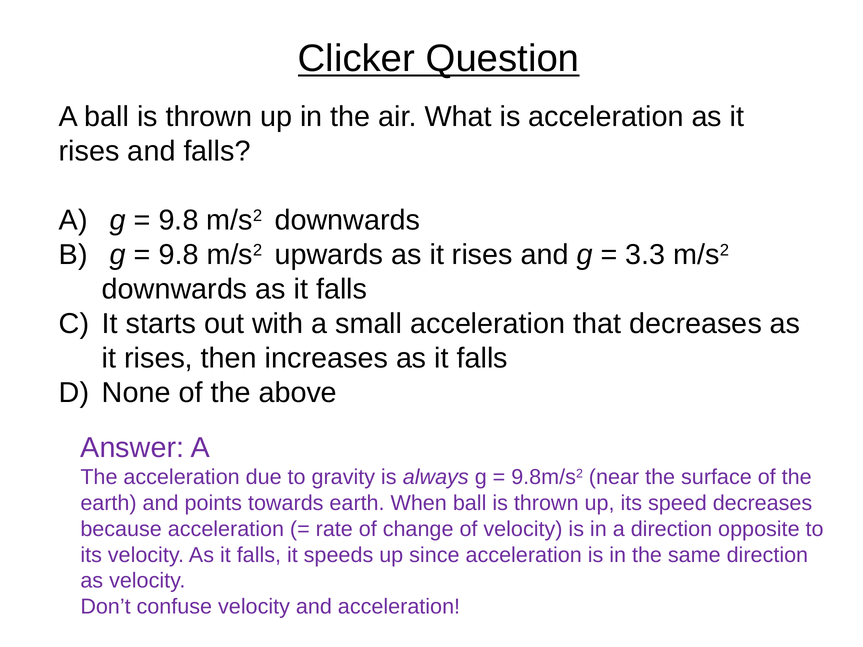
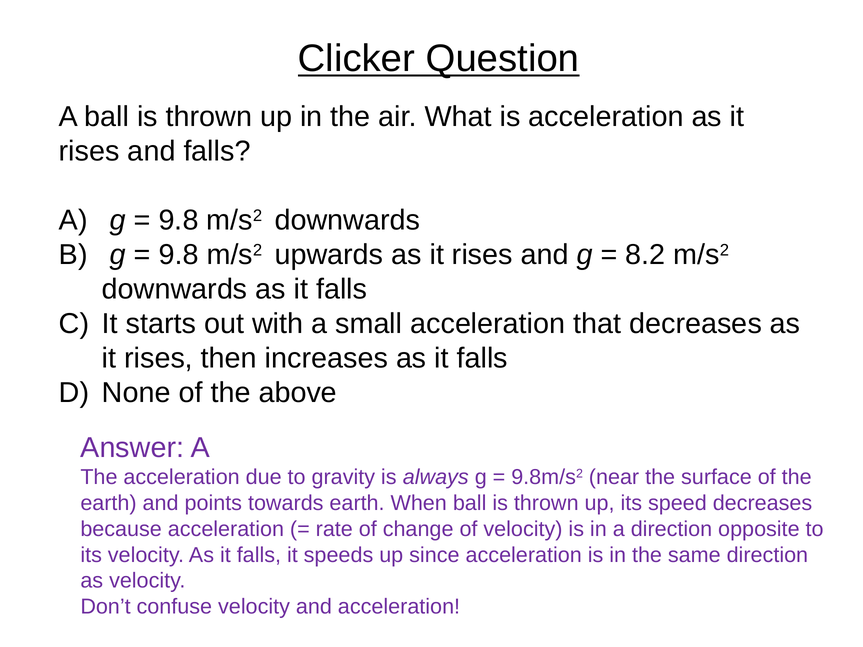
3.3: 3.3 -> 8.2 (645, 255)
